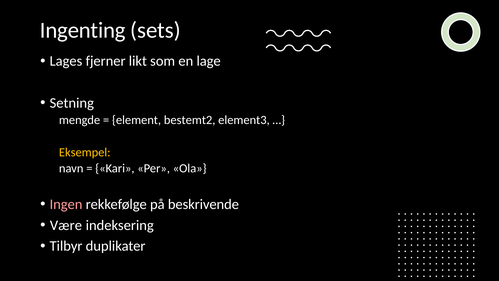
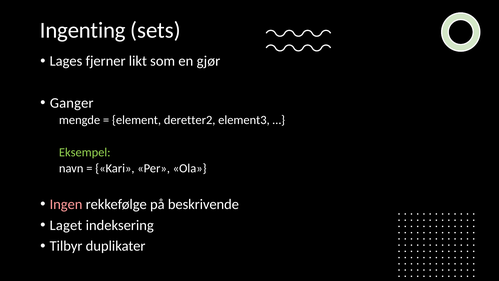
lage: lage -> gjør (209, 61)
Setning: Setning -> Ganger (72, 103)
bestemt2: bestemt2 -> deretter2 (190, 120)
Eksempel colour: yellow -> light green (85, 152)
Være: Være -> Laget (66, 225)
